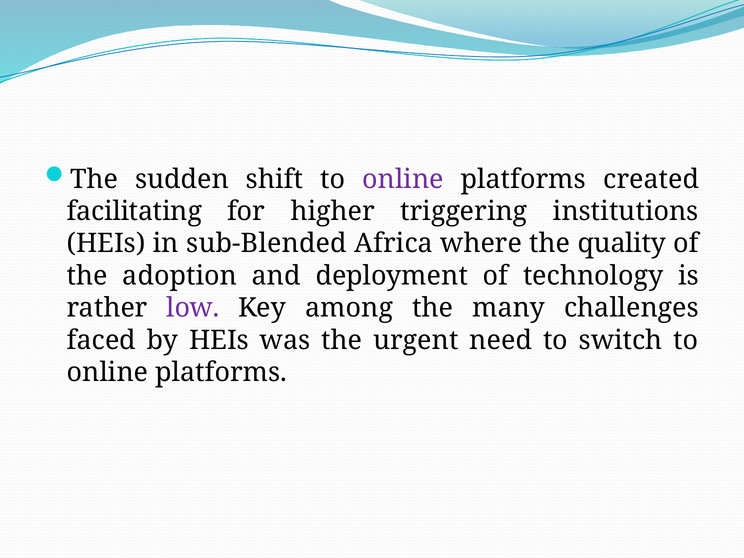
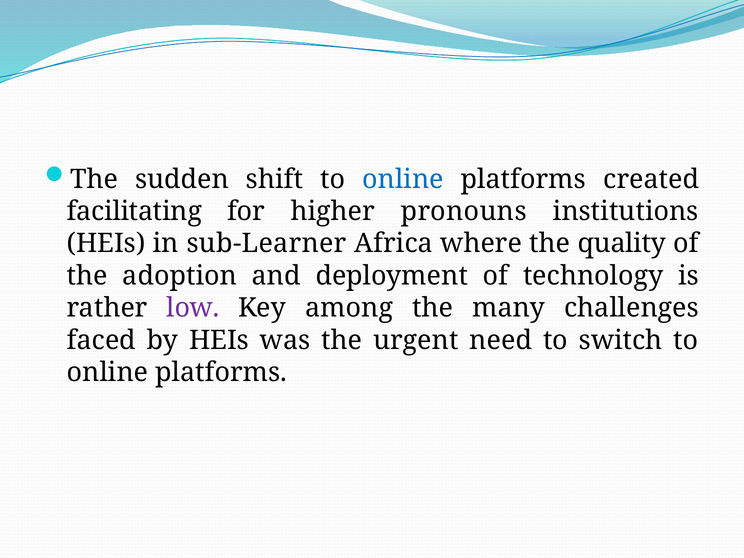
online colour: purple -> blue (403, 179)
triggering: triggering -> pronouns (464, 211)
sub-Blended: sub-Blended -> sub-Learner (266, 244)
